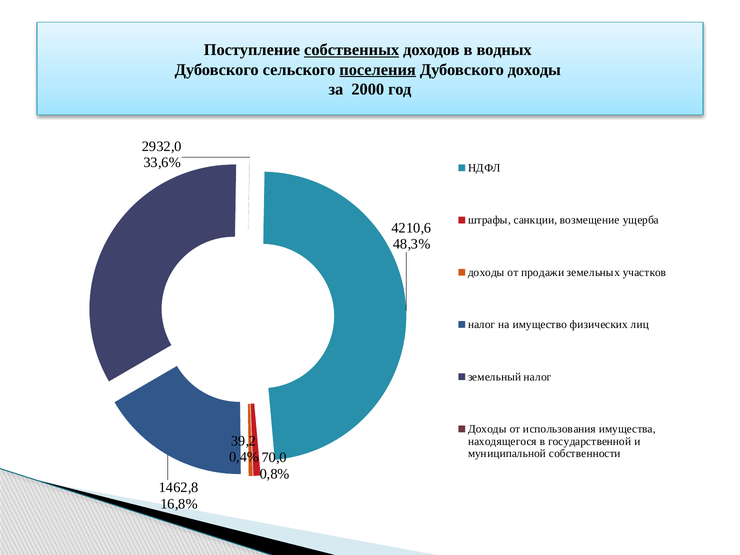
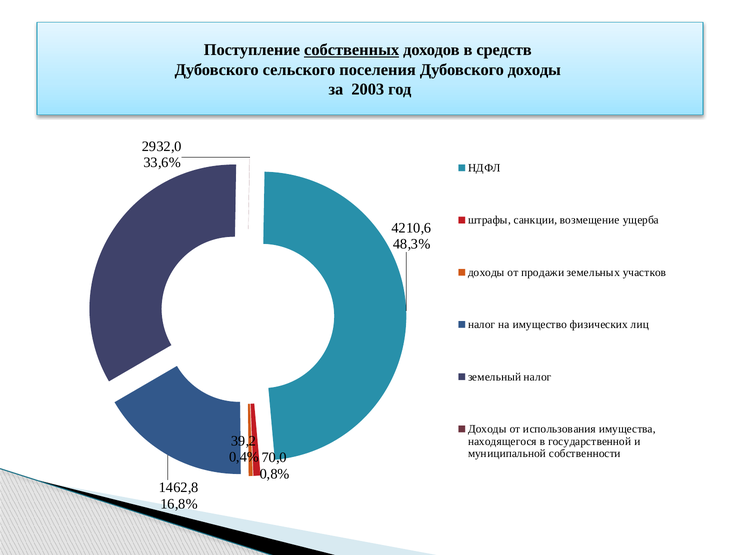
водных: водных -> средств (504, 50)
поселения underline: present -> none (378, 70)
2000: 2000 -> 2003 (368, 89)
